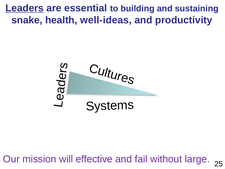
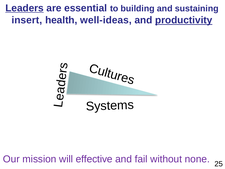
snake: snake -> insert (27, 20)
productivity underline: none -> present (184, 20)
large: large -> none (197, 159)
